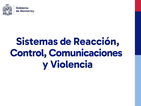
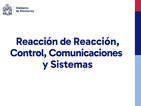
Sistemas: Sistemas -> Reacción (37, 41)
Violencia: Violencia -> Sistemas (71, 64)
